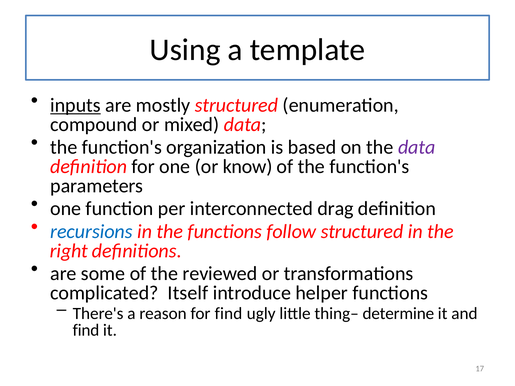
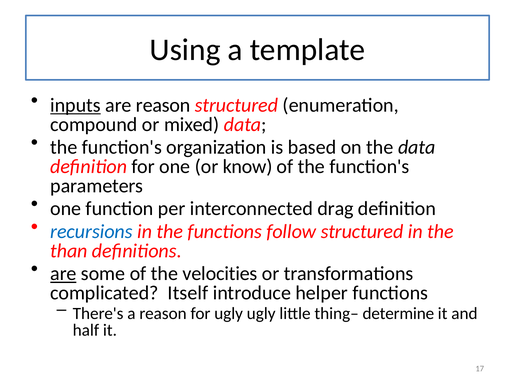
are mostly: mostly -> reason (163, 105)
data colour: purple -> black (417, 147)
right: right -> than (69, 251)
are underline: none -> present (63, 274)
reviewed: reviewed -> velocities (220, 274)
for find: find -> ugly (229, 314)
find: find -> half (86, 330)
